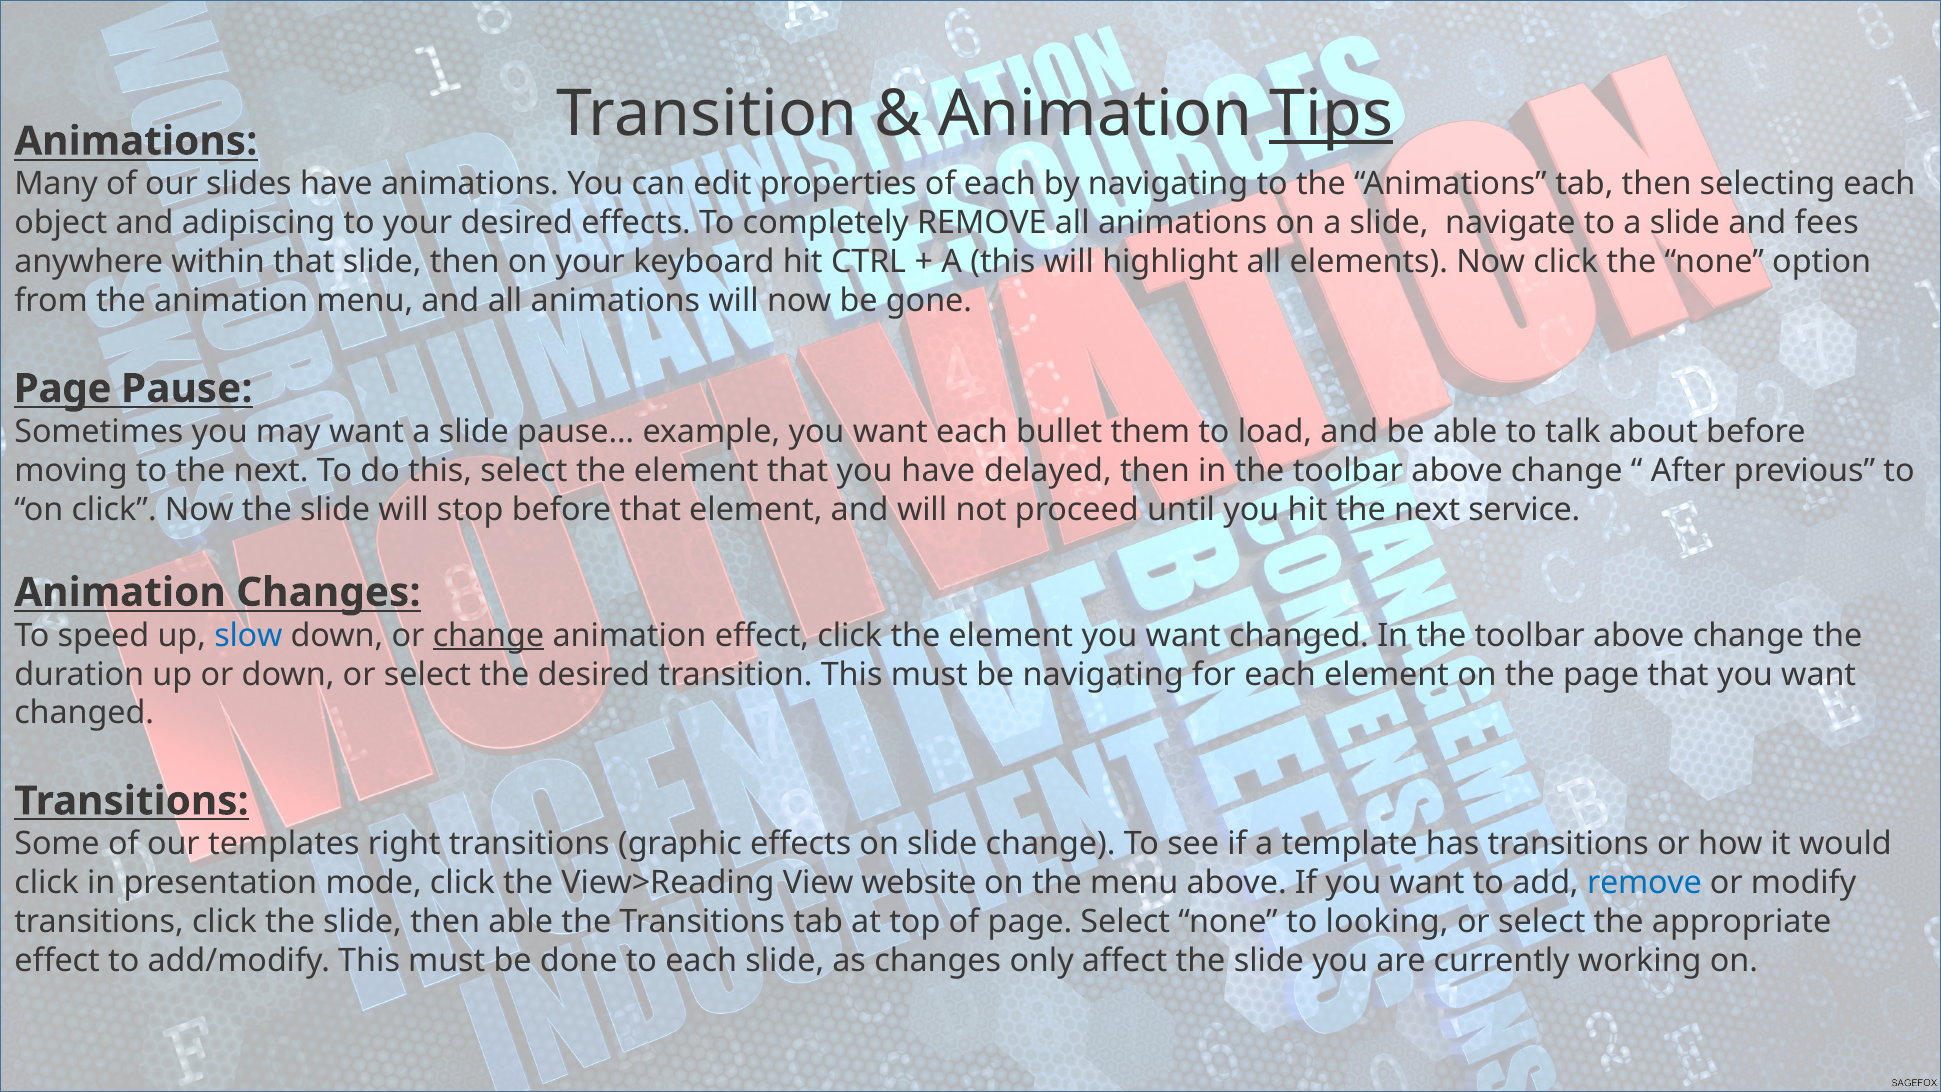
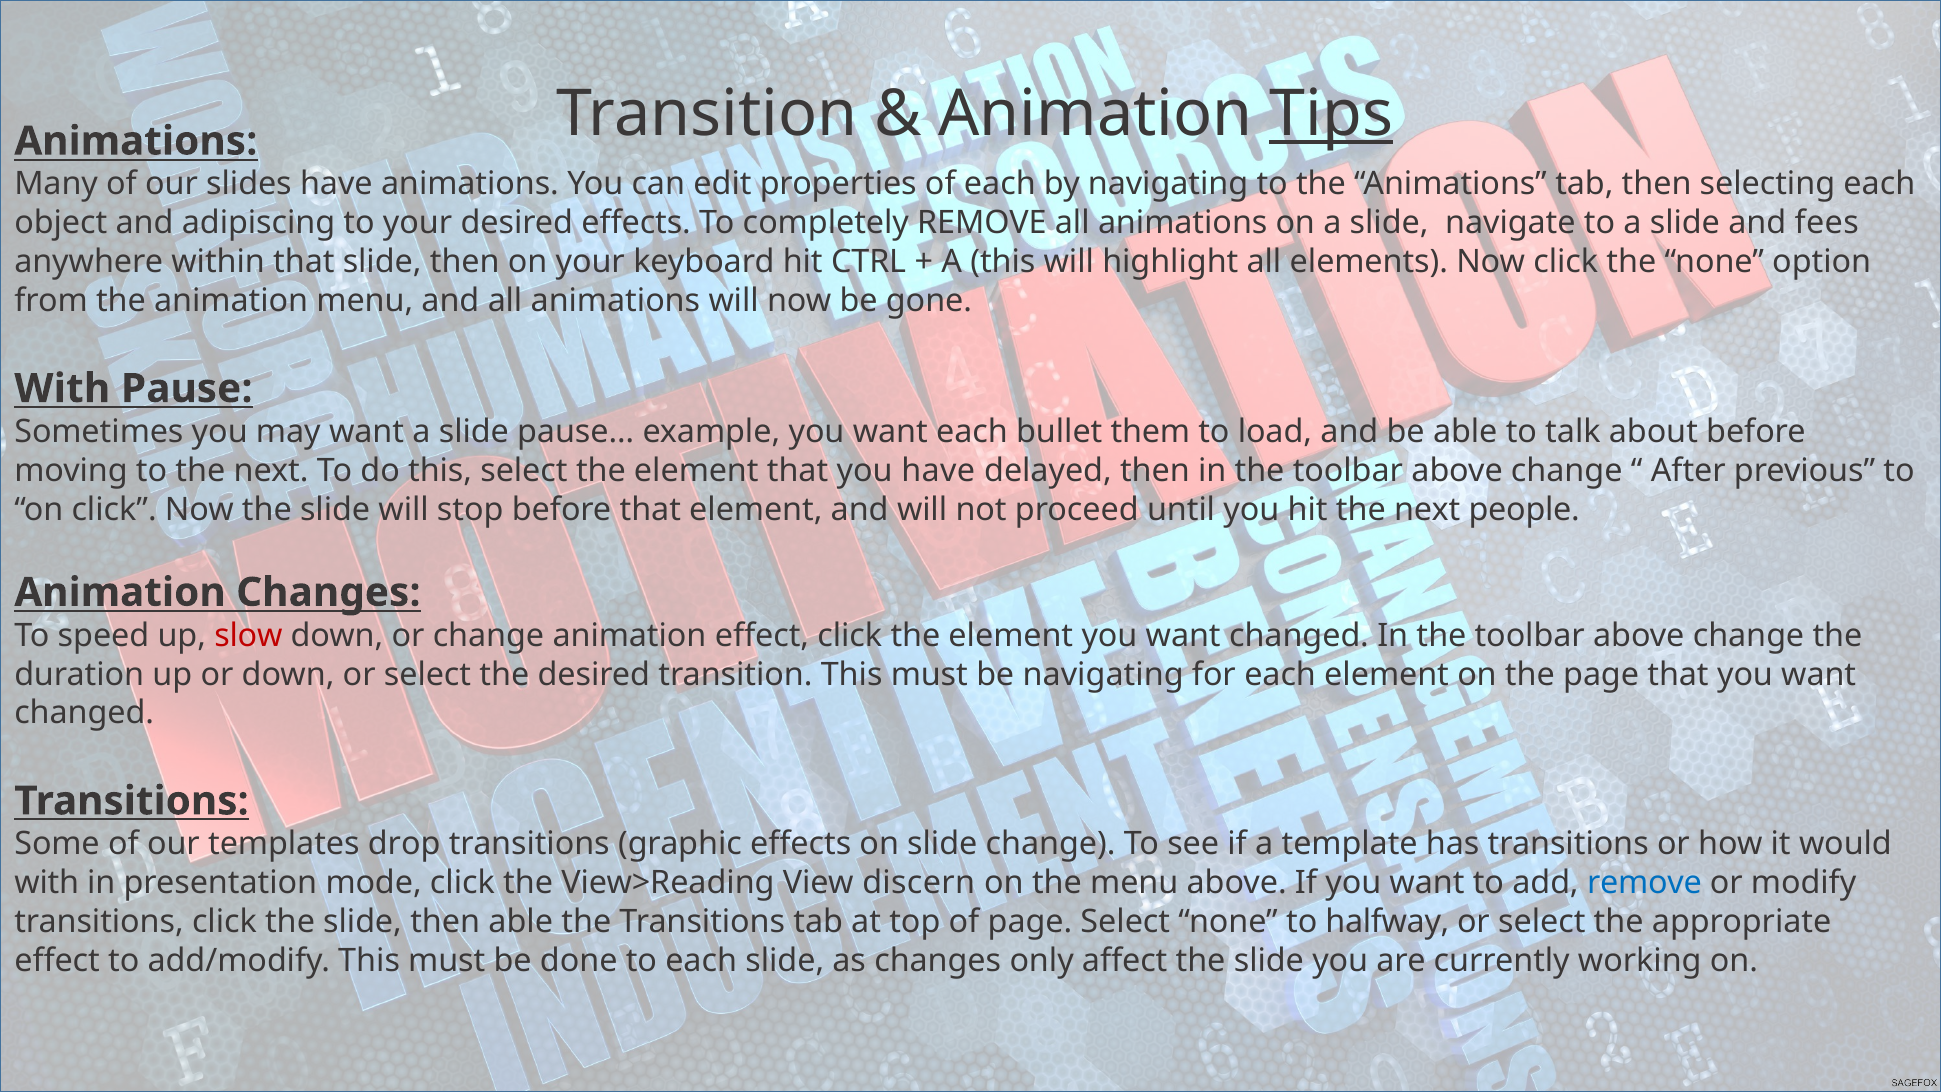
Page: Page -> With (62, 389)
service: service -> people (1524, 509)
slow colour: blue -> red (248, 635)
change underline: present -> none (488, 635)
right: right -> drop (404, 844)
click: click -> with (47, 883)
website: website -> discern (919, 883)
looking: looking -> halfway (1387, 922)
